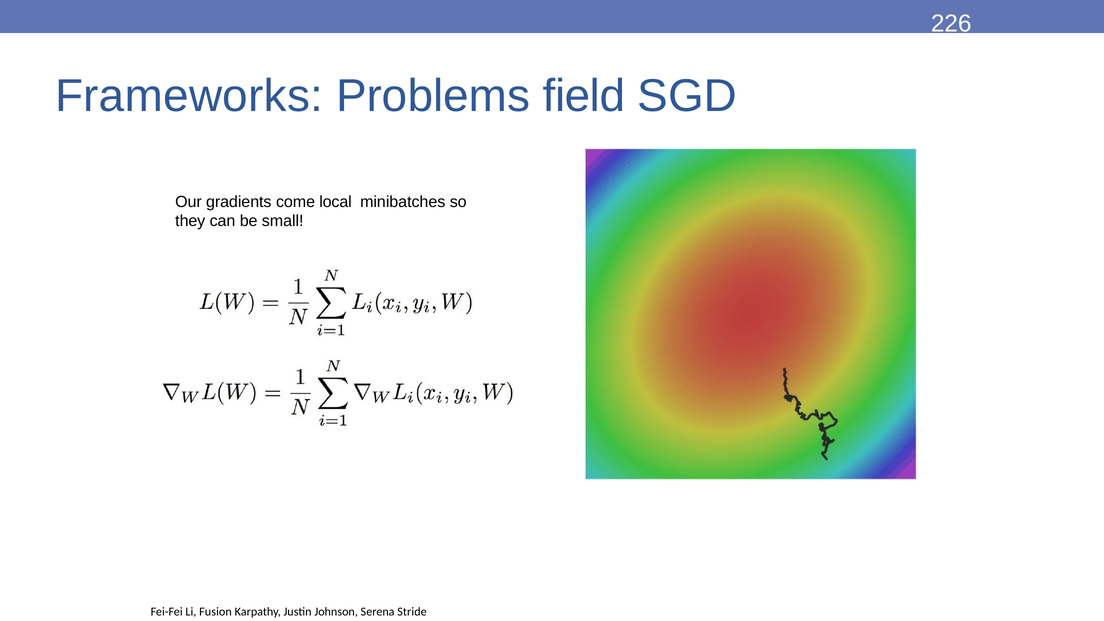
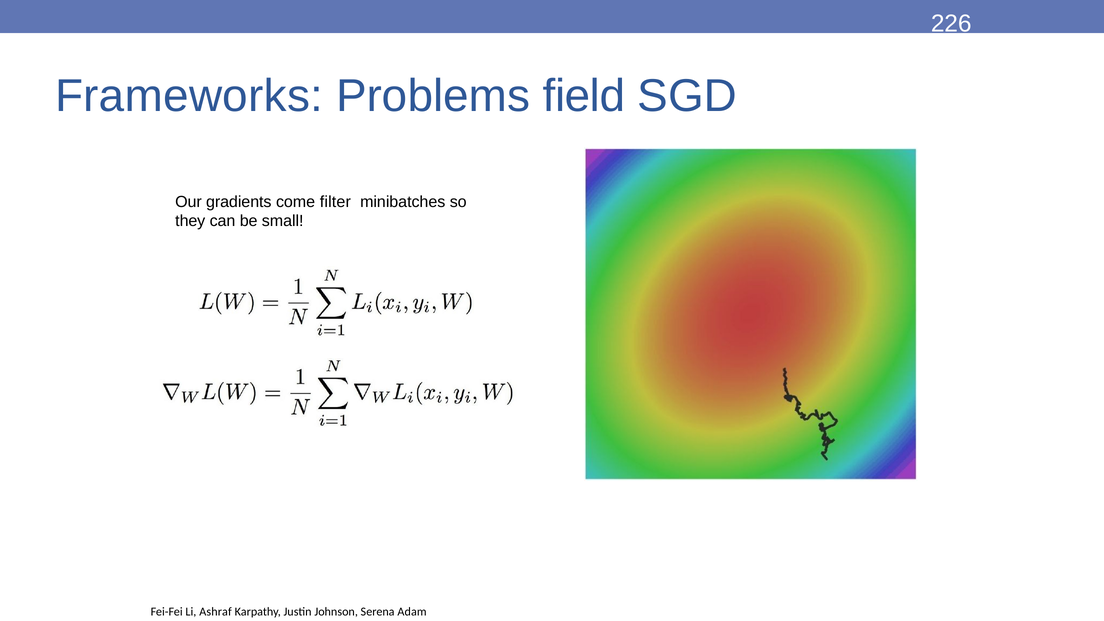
local: local -> filter (335, 202)
Fusion: Fusion -> Ashraf (216, 612)
Stride: Stride -> Adam (412, 612)
